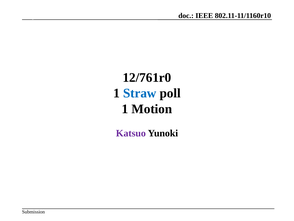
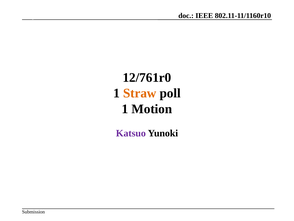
Straw colour: blue -> orange (140, 93)
